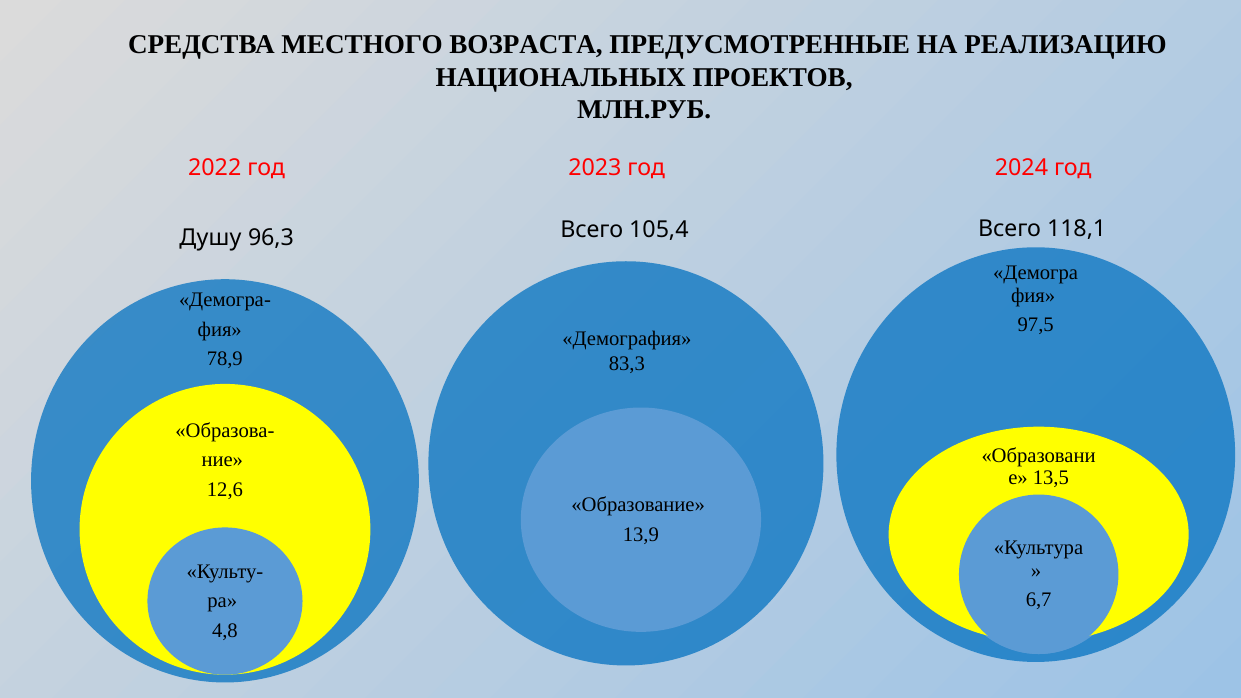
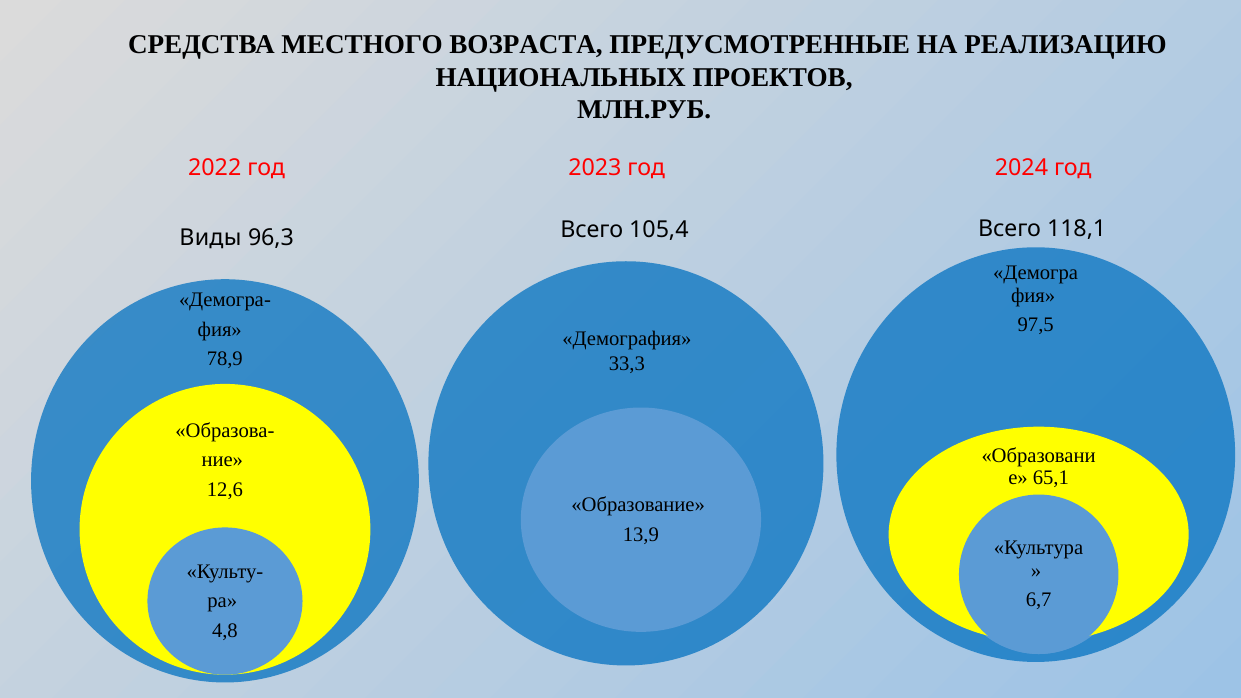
Душу: Душу -> Виды (210, 238)
83,3: 83,3 -> 33,3 (627, 364)
13,5: 13,5 -> 65,1 (1051, 478)
